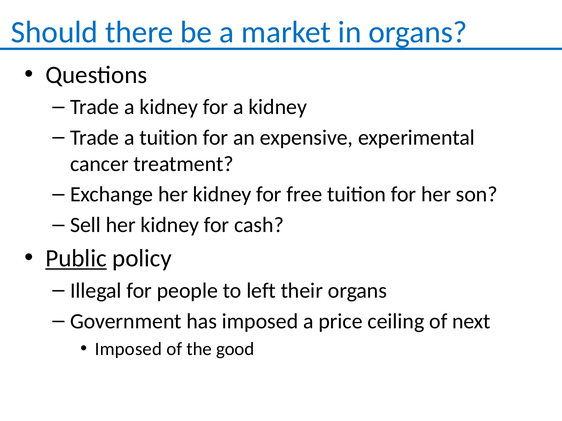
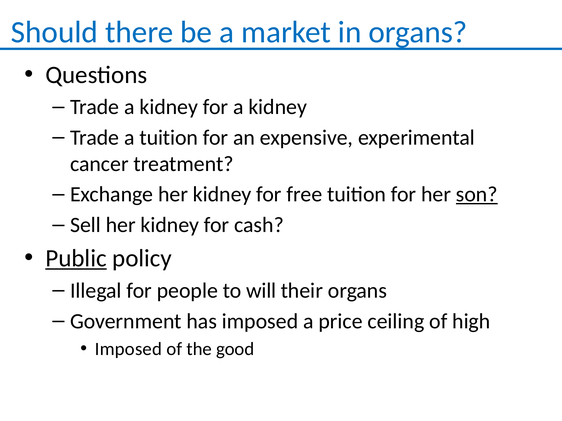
son underline: none -> present (477, 195)
left: left -> will (261, 291)
next: next -> high (471, 322)
